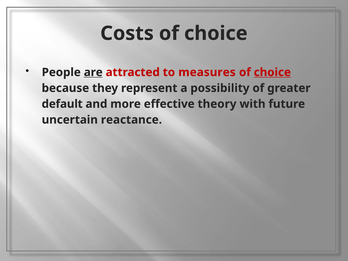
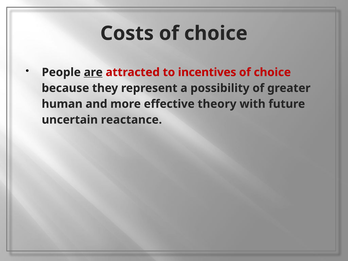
measures: measures -> incentives (207, 72)
choice underline: present -> none (272, 72)
default: default -> human (62, 104)
